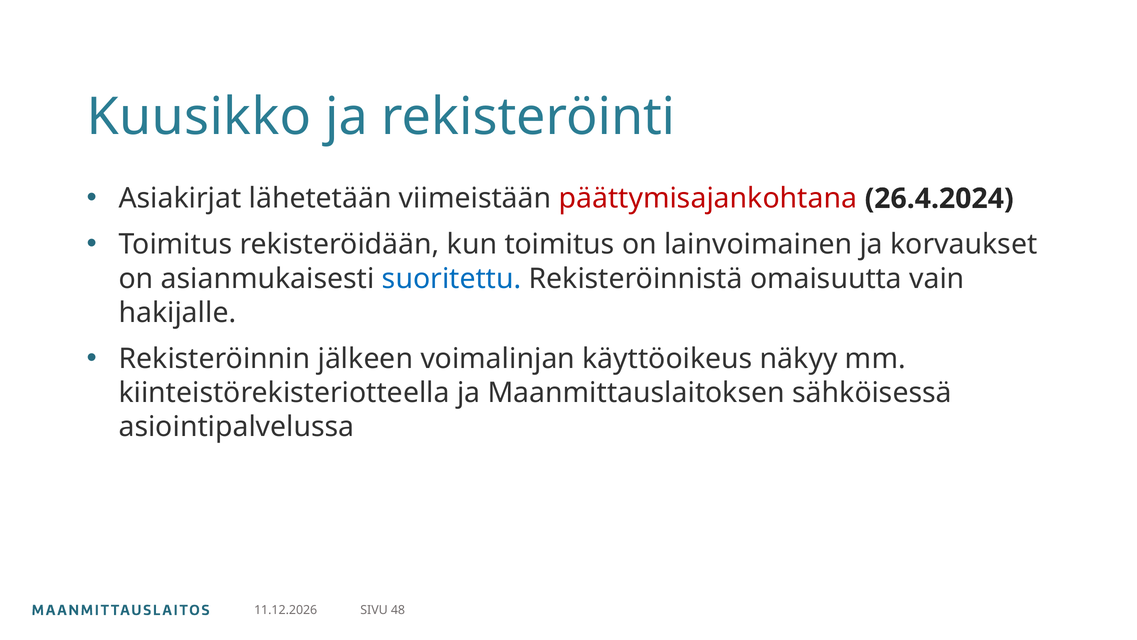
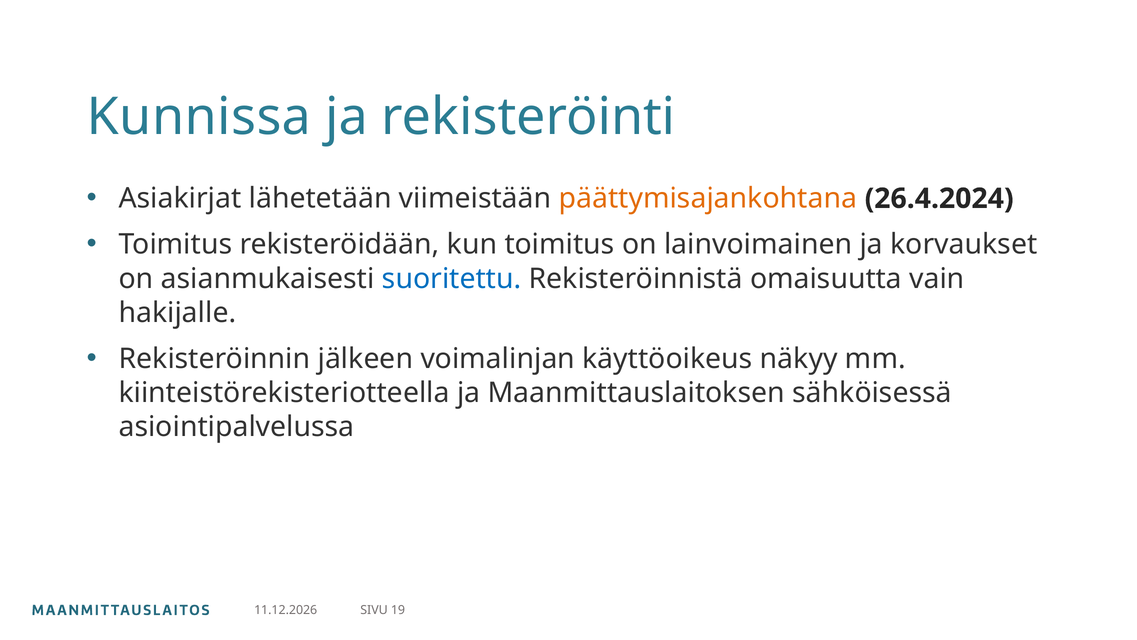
Kuusikko: Kuusikko -> Kunnissa (199, 117)
päättymisajankohtana colour: red -> orange (708, 198)
48: 48 -> 19 (398, 610)
